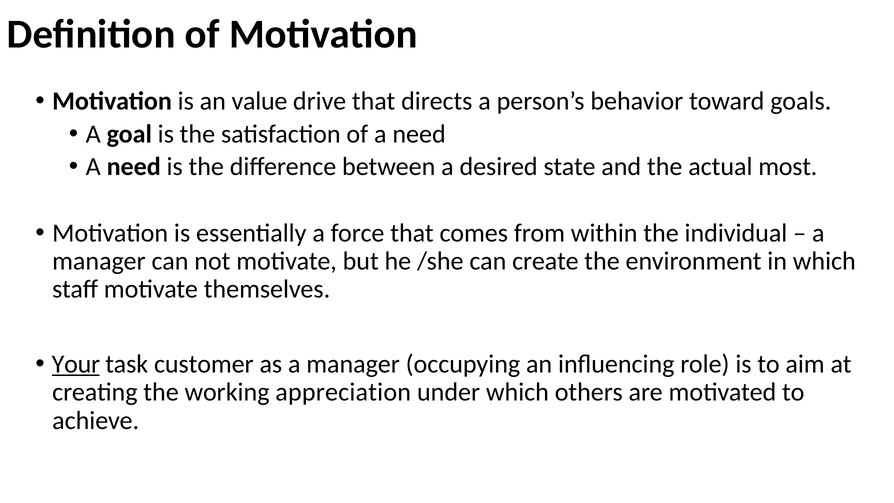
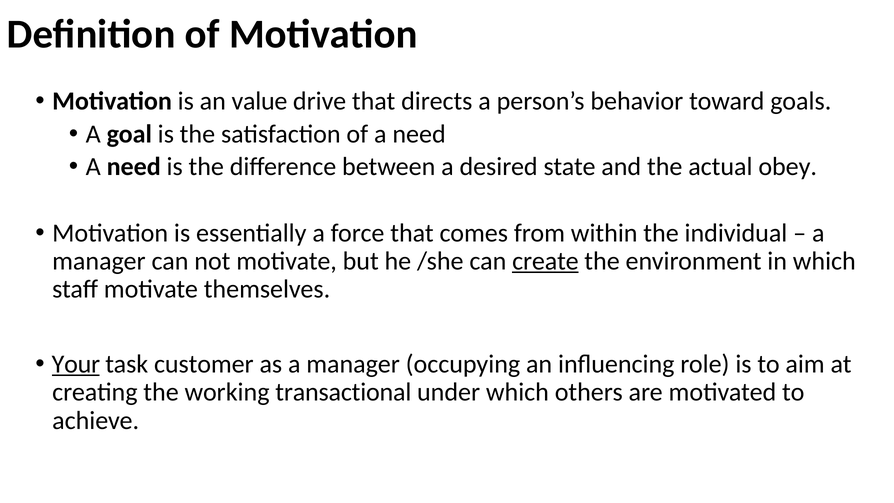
most: most -> obey (788, 167)
create underline: none -> present (545, 261)
appreciation: appreciation -> transactional (343, 392)
